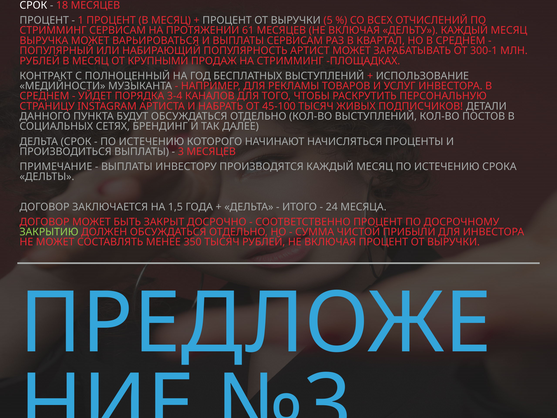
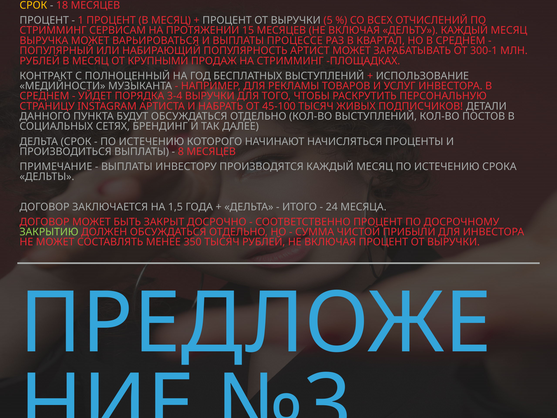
СРОК colour: white -> yellow (33, 5)
61: 61 -> 15 (248, 30)
ВЫПЛАТЫ СЕРВИСАМ: СЕРВИСАМ -> ПРОЦЕССЕ (295, 41)
3-4 КАНАЛОВ: КАНАЛОВ -> ВЫРУЧКИ (210, 96)
3: 3 -> 8 (181, 152)
